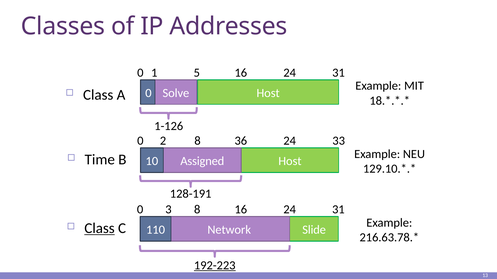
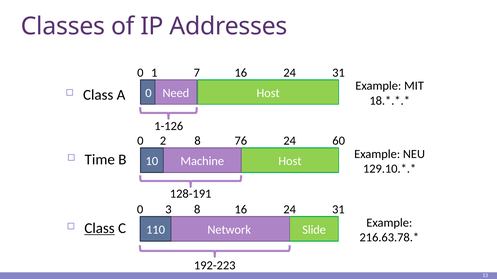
5: 5 -> 7 (197, 73)
Solve: Solve -> Need (176, 93)
36: 36 -> 76 (241, 141)
33: 33 -> 60 (339, 141)
Assigned: Assigned -> Machine (202, 161)
192-223 underline: present -> none (215, 266)
